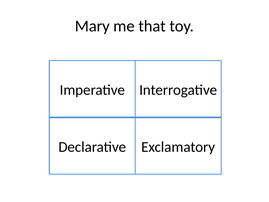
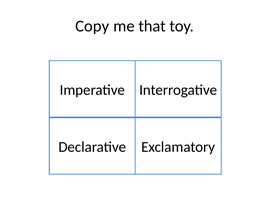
Mary: Mary -> Copy (92, 26)
